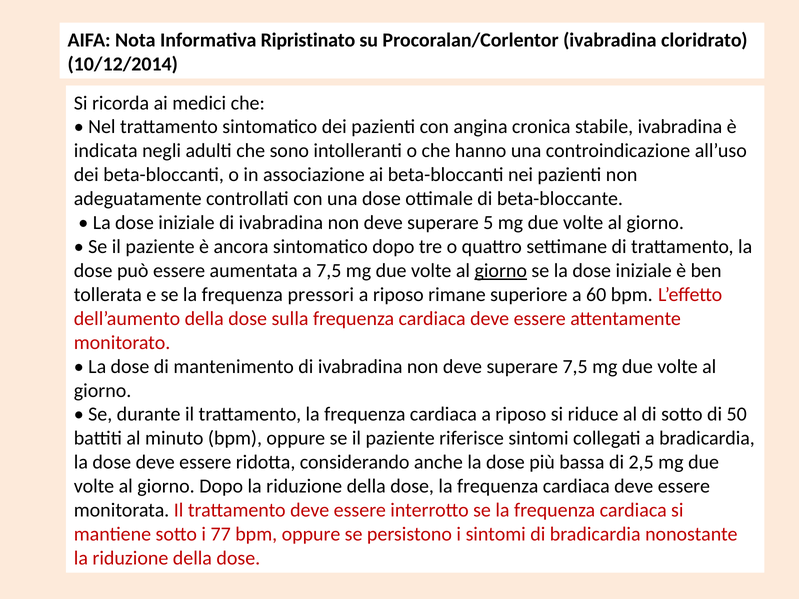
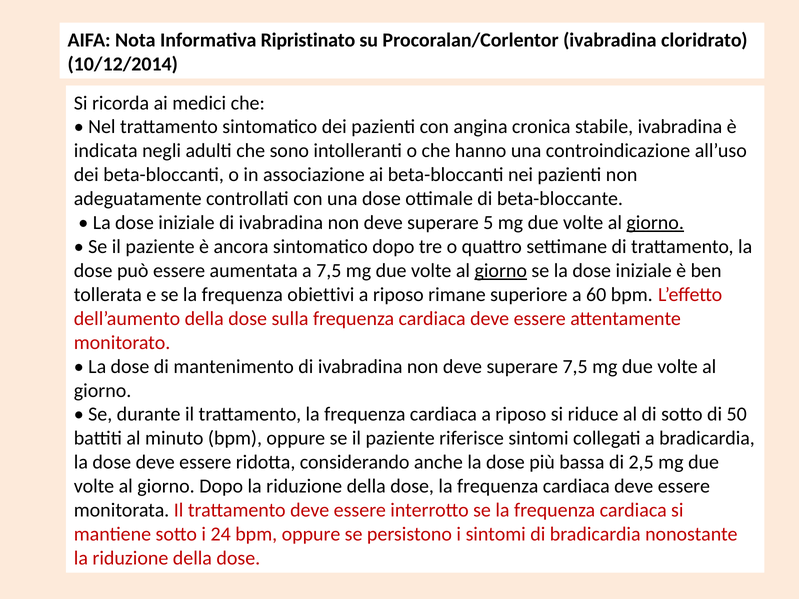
giorno underline: none -> present (655, 223)
pressori: pressori -> obiettivi (321, 295)
77: 77 -> 24 (221, 534)
